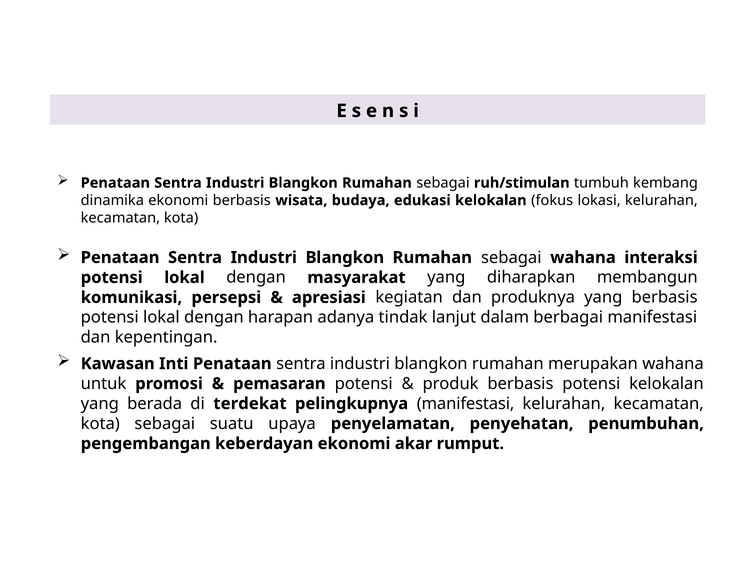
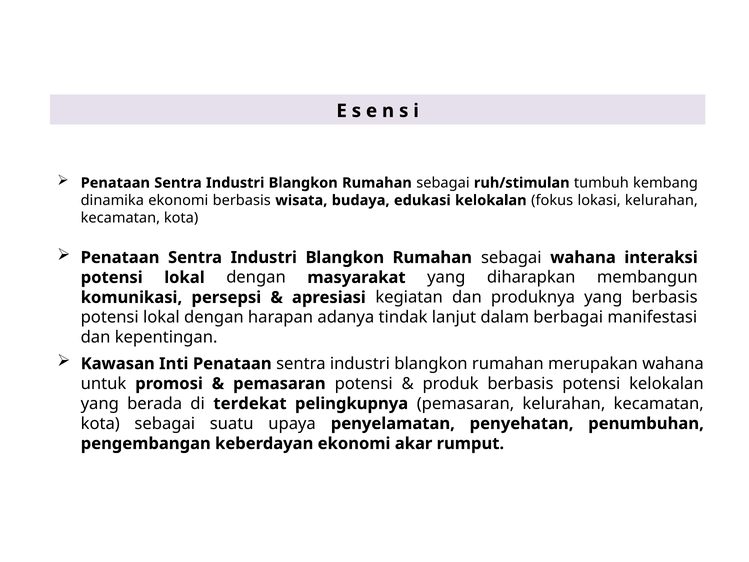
pelingkupnya manifestasi: manifestasi -> pemasaran (466, 403)
